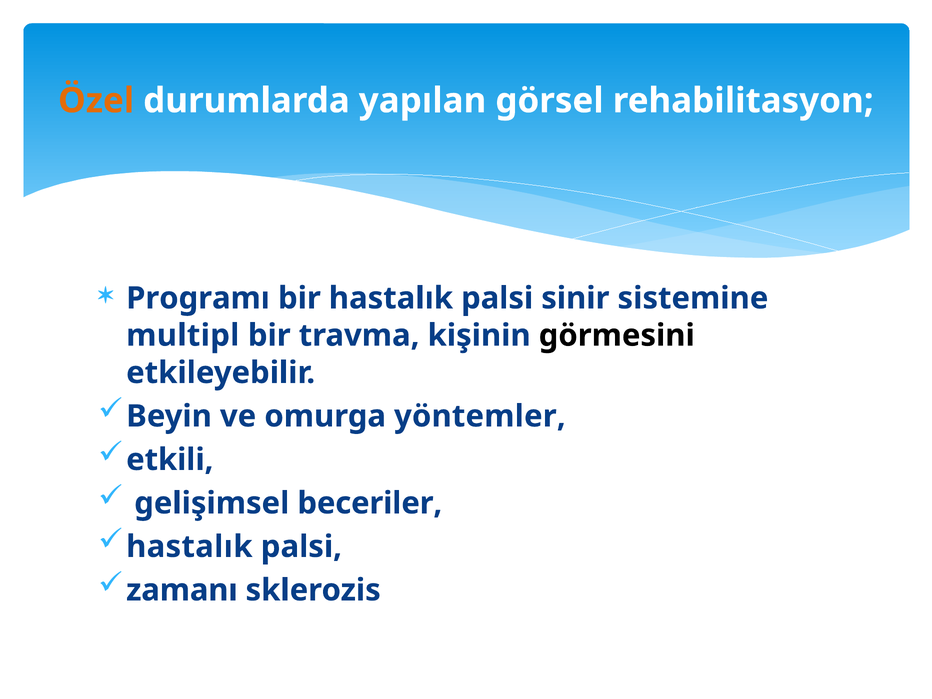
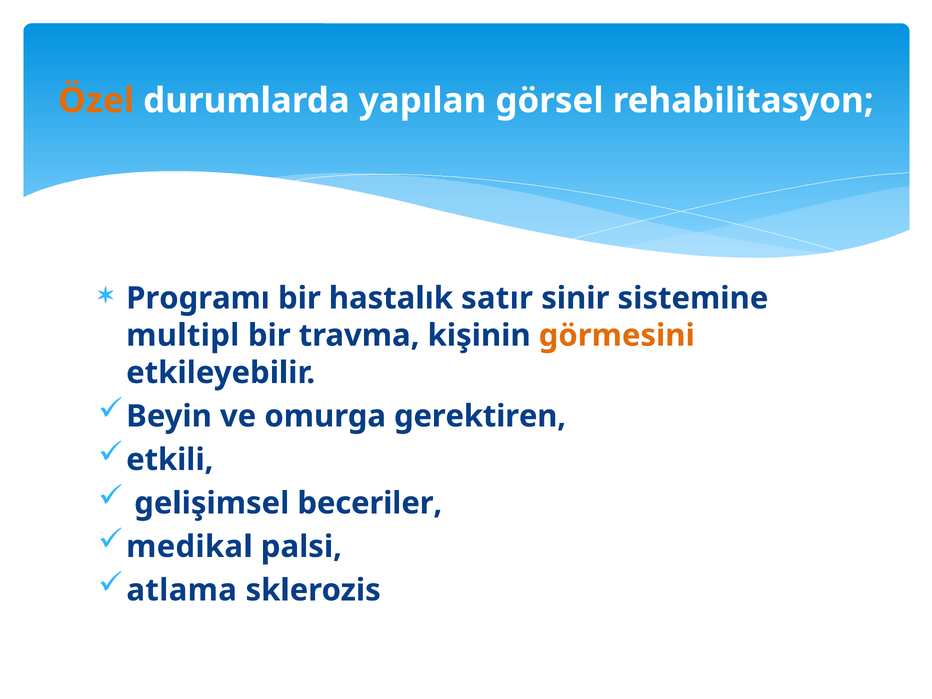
bir hastalık palsi: palsi -> satır (497, 298)
görmesini colour: black -> orange (617, 335)
yöntemler: yöntemler -> gerektiren (480, 416)
hastalık: hastalık -> medikal (189, 547)
zamanı: zamanı -> atlama (182, 590)
